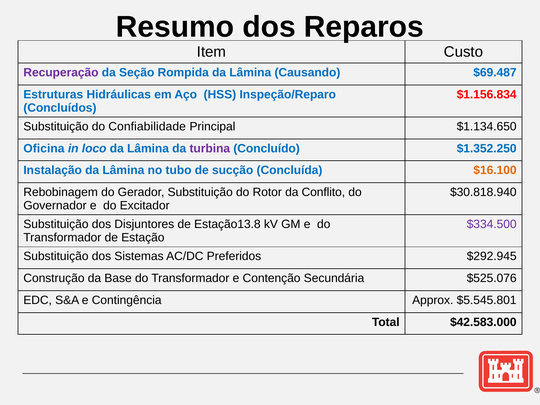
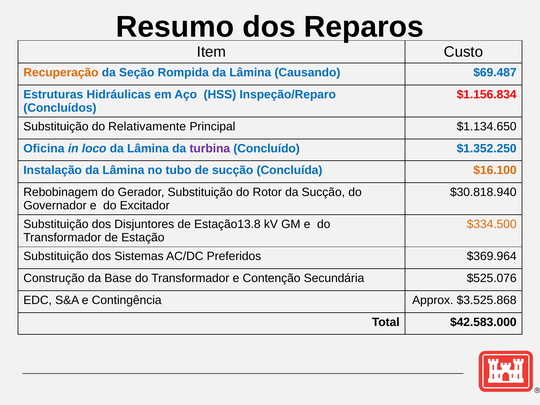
Recuperação colour: purple -> orange (61, 73)
Confiabilidade: Confiabilidade -> Relativamente (147, 127)
da Conflito: Conflito -> Sucção (323, 192)
$334.500 colour: purple -> orange (492, 224)
$292.945: $292.945 -> $369.964 (492, 256)
$5.545.801: $5.545.801 -> $3.525.868 (487, 300)
